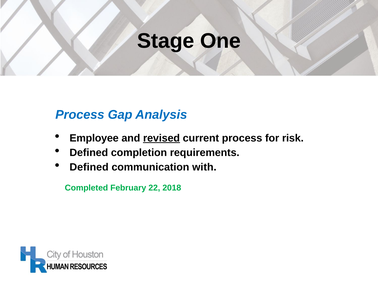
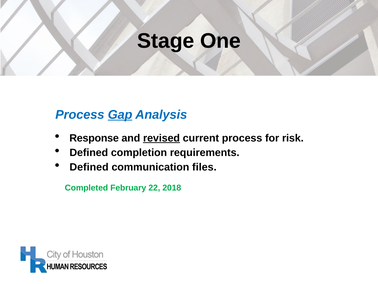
Gap underline: none -> present (120, 114)
Employee: Employee -> Response (94, 138)
with: with -> files (204, 167)
